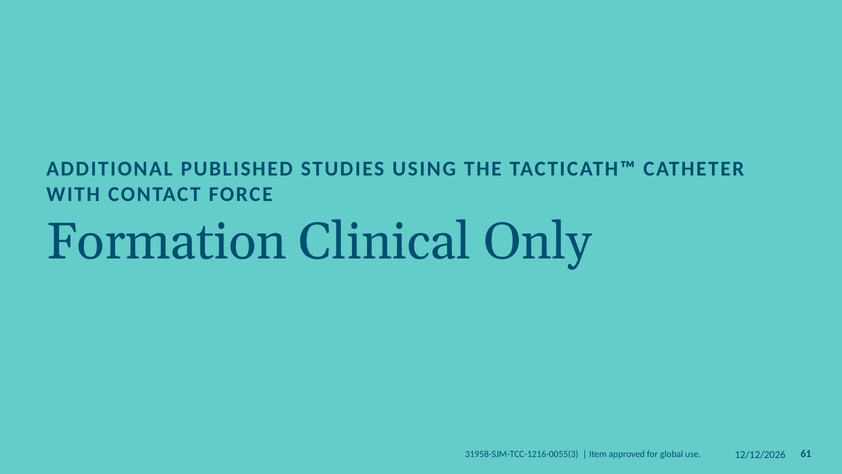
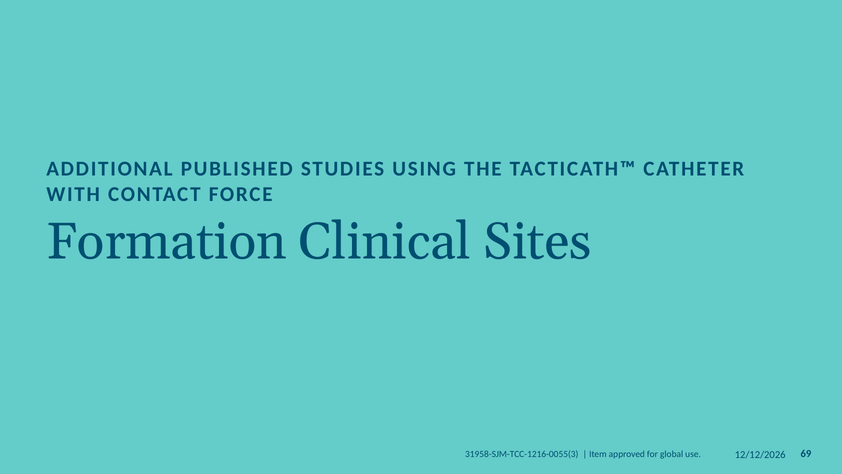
Only: Only -> Sites (537, 241)
61: 61 -> 69 (806, 454)
